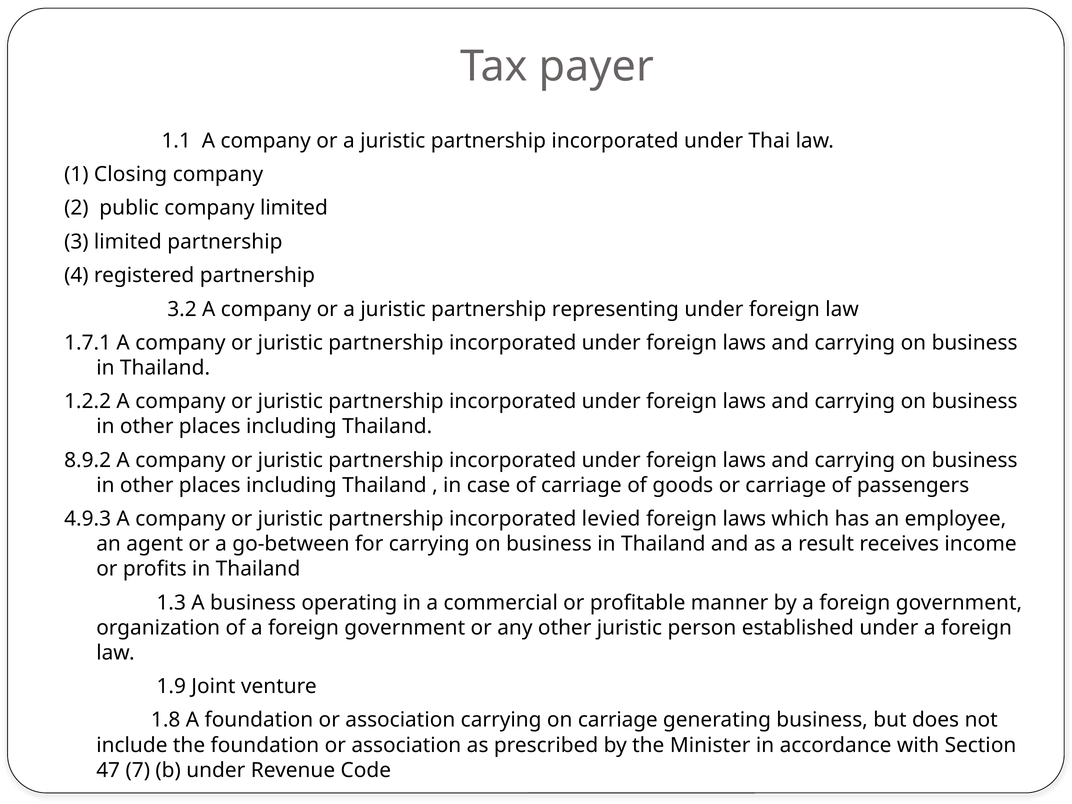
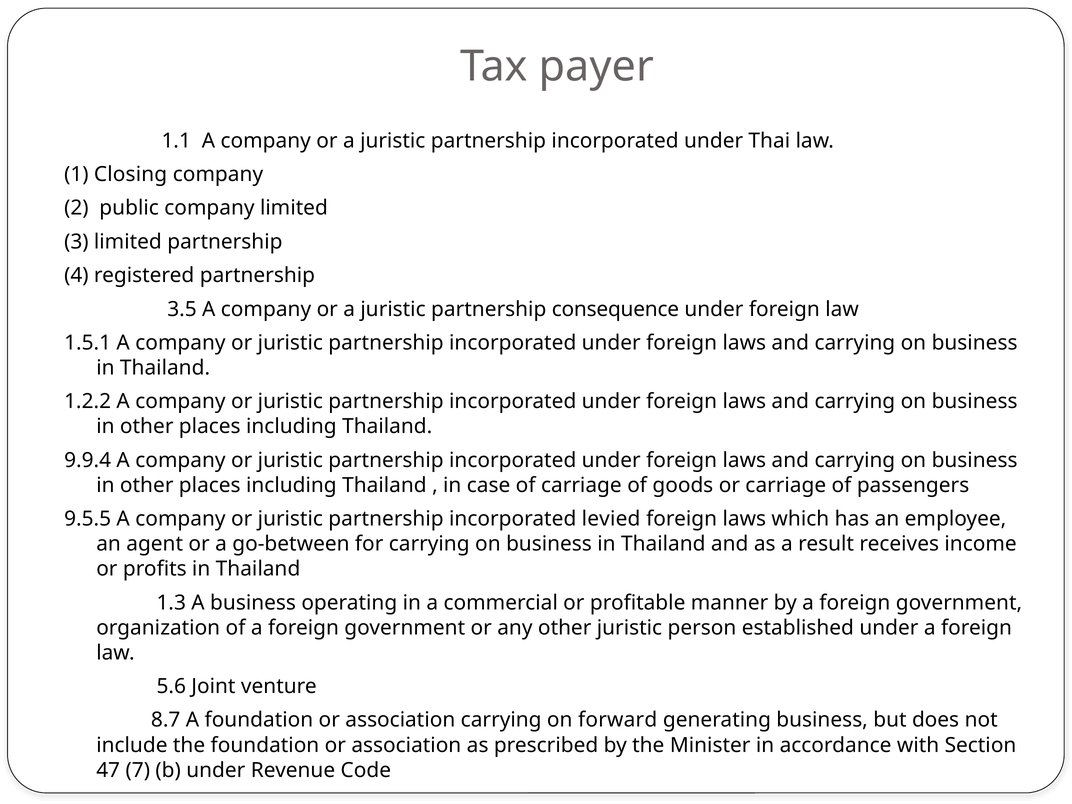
3.2: 3.2 -> 3.5 (182, 309)
representing: representing -> consequence (615, 309)
1.7.1: 1.7.1 -> 1.5.1 (88, 343)
8.9.2: 8.9.2 -> 9.9.4 (88, 460)
4.9.3: 4.9.3 -> 9.5.5 (88, 519)
1.9: 1.9 -> 5.6 (171, 686)
1.8: 1.8 -> 8.7 (166, 720)
on carriage: carriage -> forward (618, 720)
